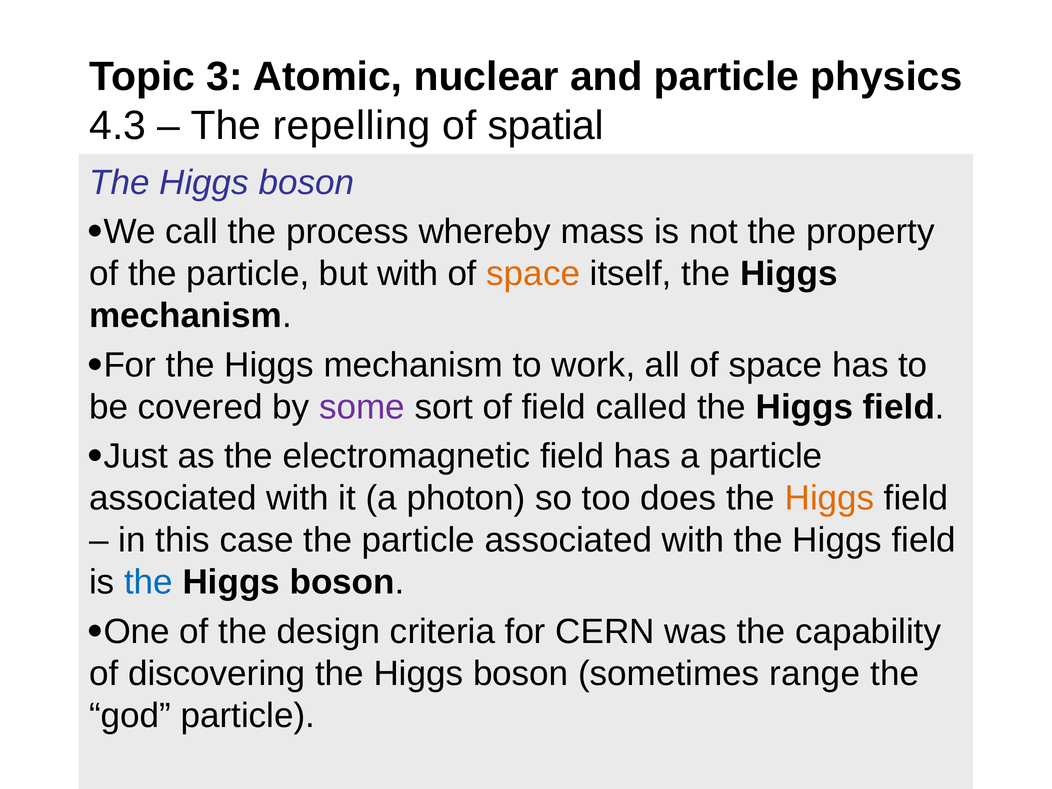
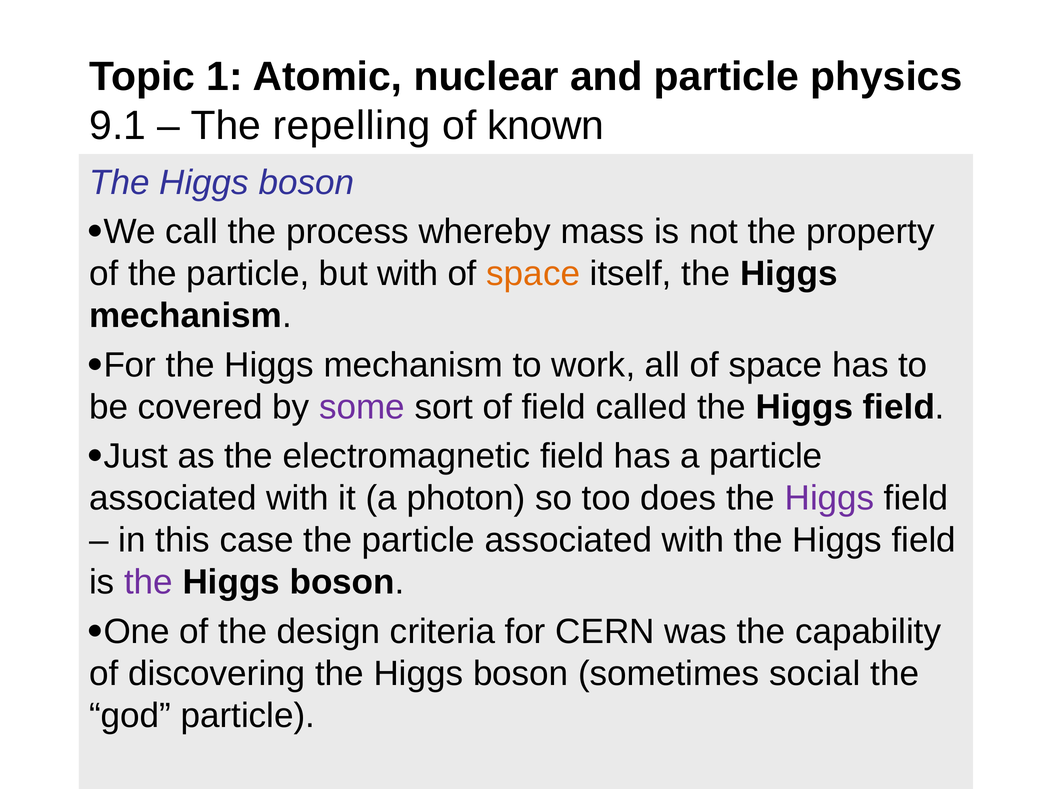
3: 3 -> 1 (225, 77)
4.3: 4.3 -> 9.1 (118, 126)
spatial: spatial -> known (546, 126)
Higgs colour: orange -> purple (830, 498)
the colour: blue -> purple (149, 582)
range: range -> social (815, 674)
